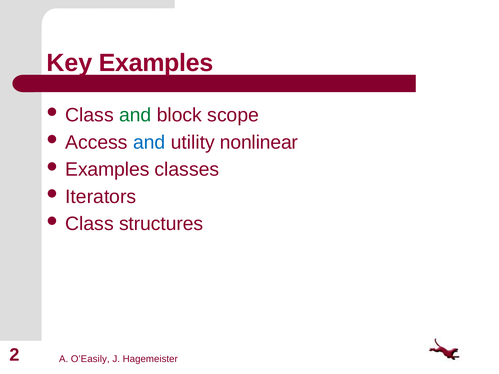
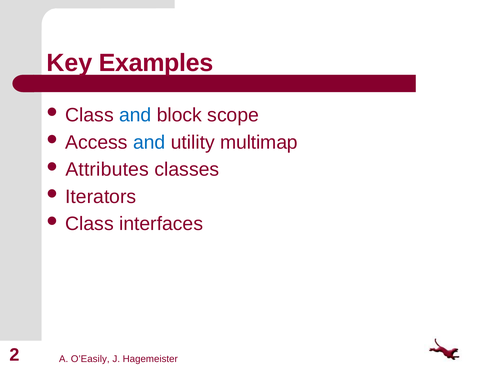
and colour: green -> blue (135, 115)
nonlinear: nonlinear -> multimap (259, 142)
Examples: Examples -> Attributes (107, 170)
structures: structures -> interfaces (161, 224)
